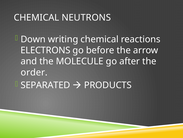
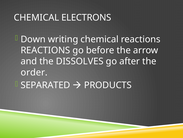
NEUTRONS: NEUTRONS -> ELECTRONS (86, 18)
ELECTRONS: ELECTRONS -> REACTIONS (45, 50)
MOLECULE: MOLECULE -> DISSOLVES (80, 61)
